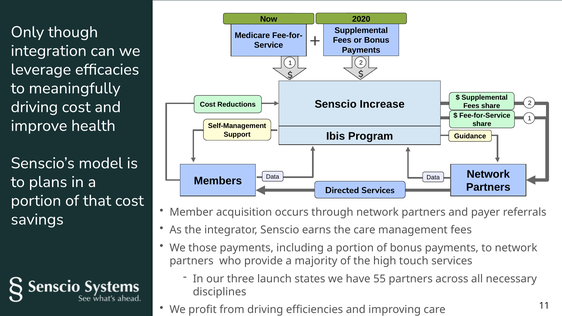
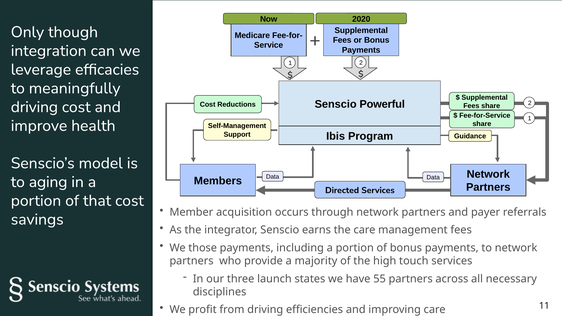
Increase: Increase -> Powerful (382, 104)
plans: plans -> aging (48, 182)
